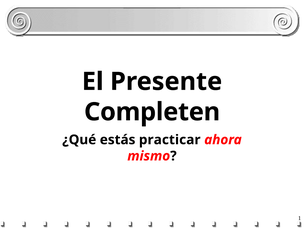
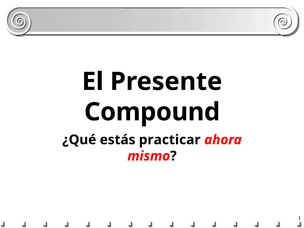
Completen: Completen -> Compound (152, 112)
